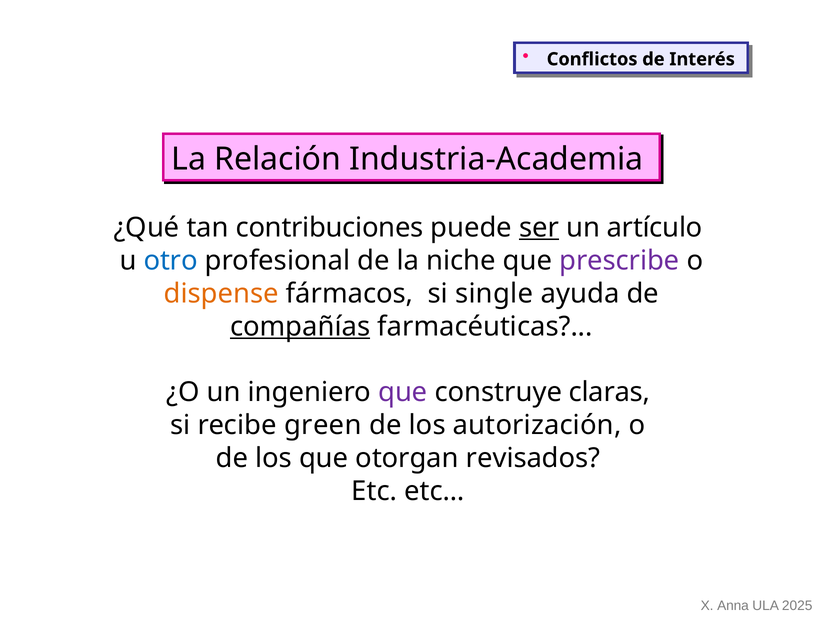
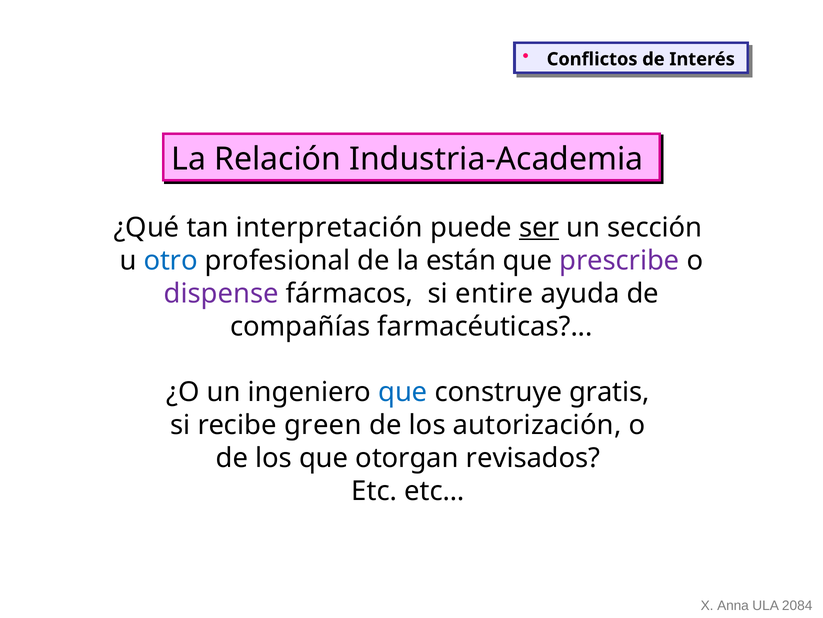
contribuciones: contribuciones -> interpretación (329, 227)
artículo: artículo -> sección (655, 227)
niche: niche -> están (461, 260)
dispense colour: orange -> purple (221, 293)
single: single -> entire (494, 293)
compañías underline: present -> none (300, 326)
que colour: purple -> blue (403, 392)
claras: claras -> gratis (609, 392)
2025: 2025 -> 2084 (797, 605)
